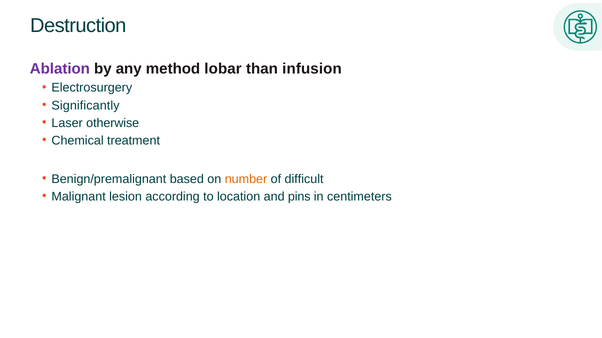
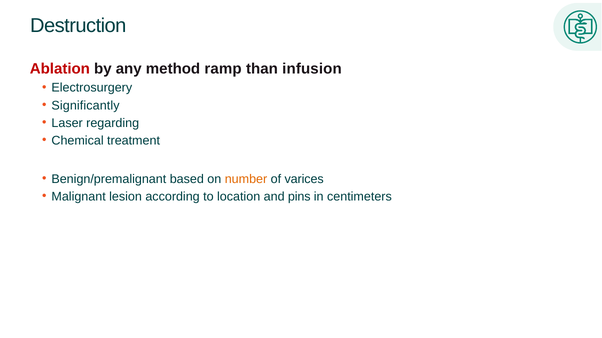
Ablation colour: purple -> red (60, 69)
lobar: lobar -> ramp (223, 69)
otherwise: otherwise -> regarding (113, 123)
difficult: difficult -> varices (304, 179)
